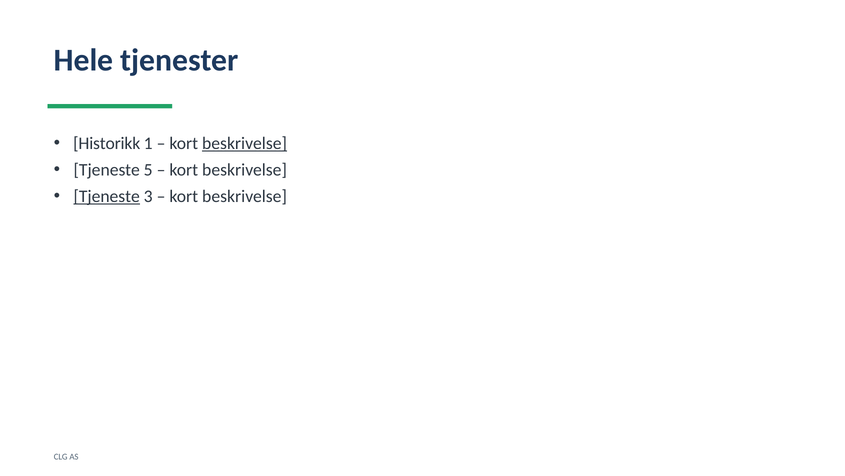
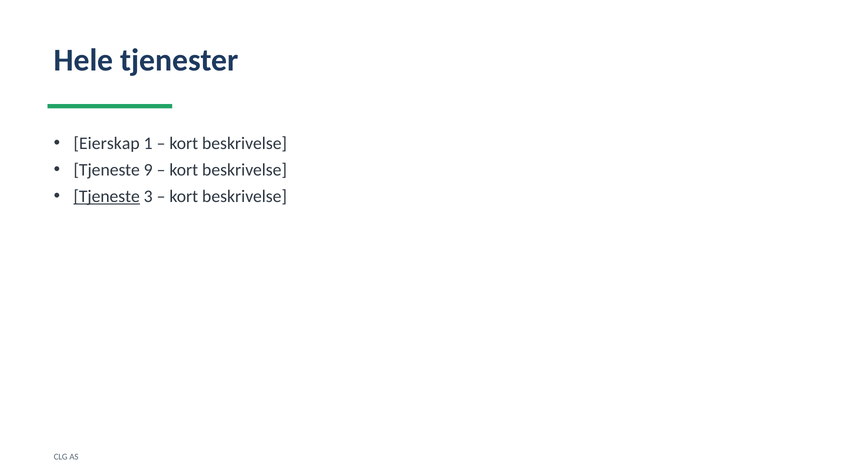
Historikk: Historikk -> Eierskap (107, 143)
beskrivelse underline: present -> none (245, 143)
5: 5 -> 9 (148, 170)
